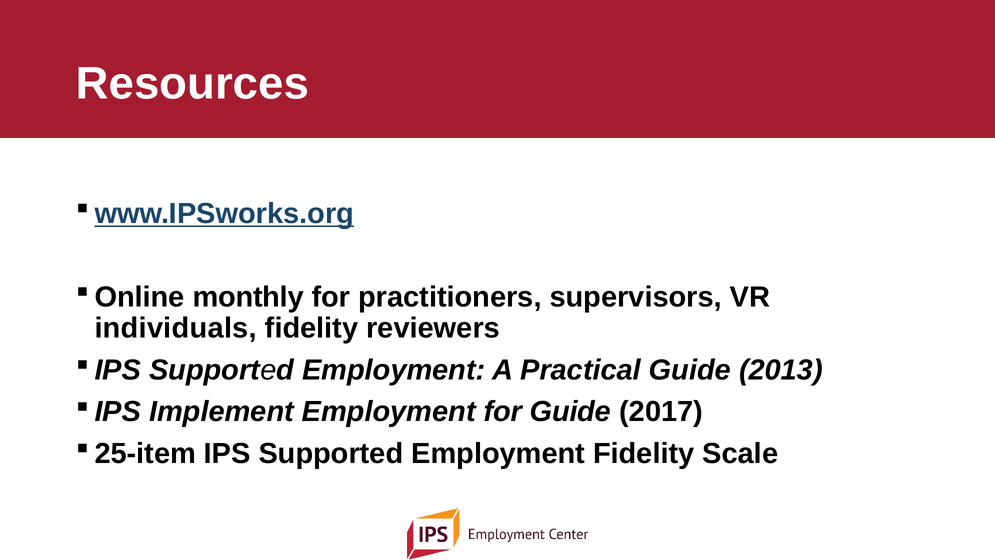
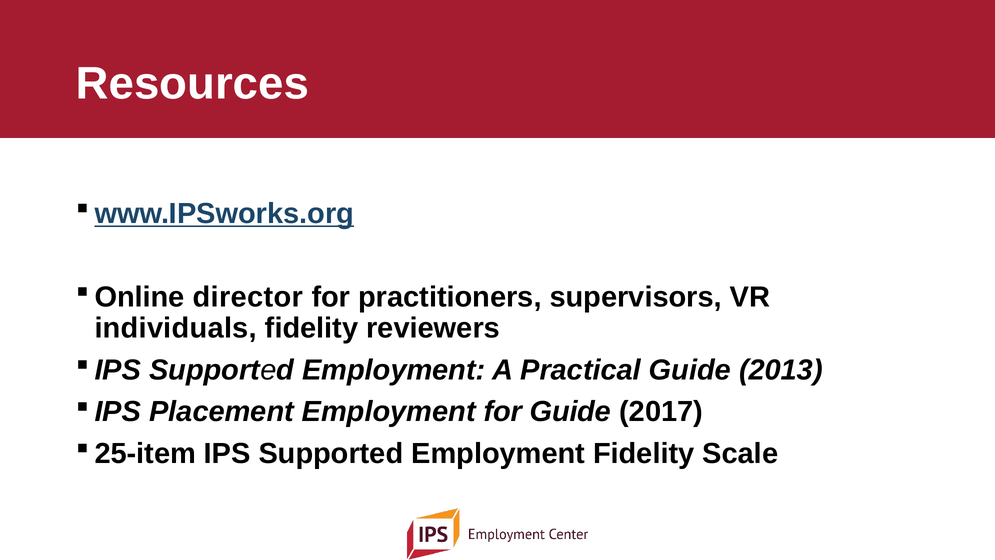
monthly: monthly -> director (248, 297)
Implement: Implement -> Placement (222, 412)
